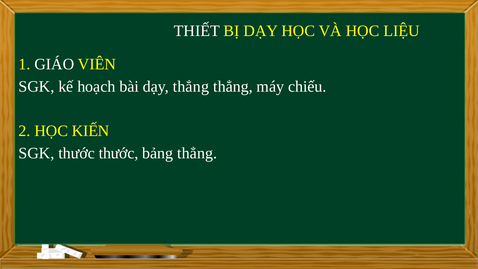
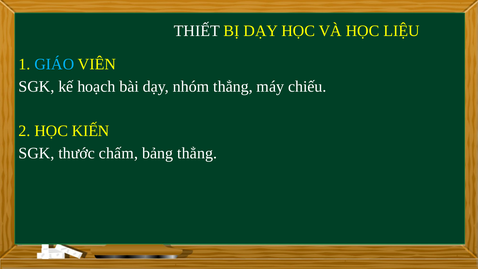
GIÁO colour: white -> light blue (54, 64)
dạy thẳng: thẳng -> nhóm (191, 87)
thước thước: thước -> chấm (118, 153)
